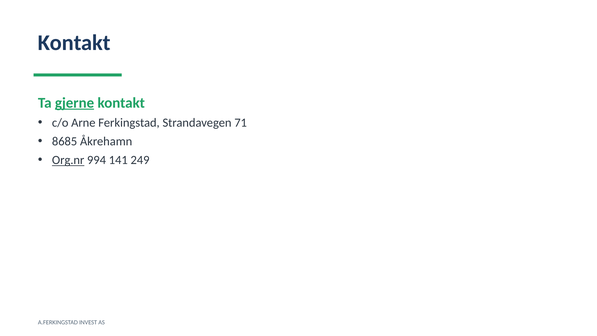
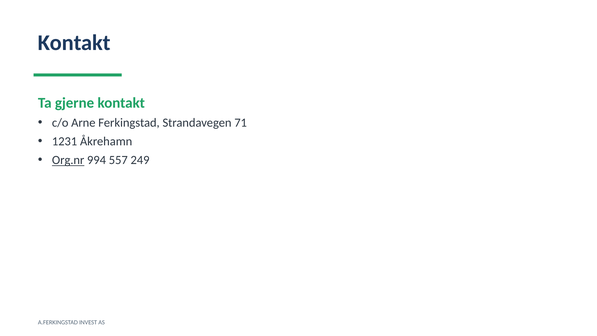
gjerne underline: present -> none (75, 103)
8685: 8685 -> 1231 (65, 141)
141: 141 -> 557 (118, 160)
